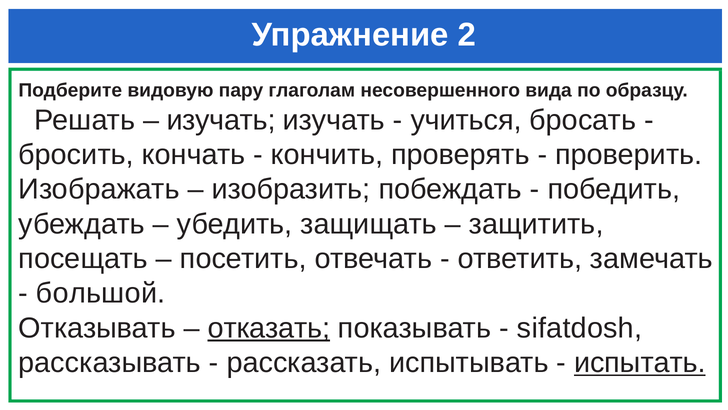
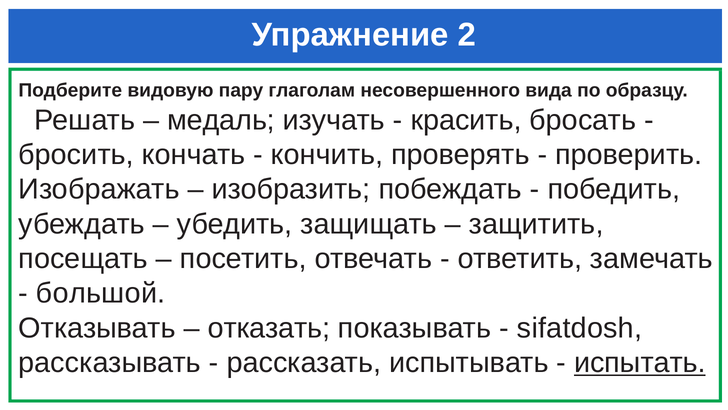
изучать: изучать -> медаль (221, 120)
учиться: учиться -> красить (466, 120)
отказать underline: present -> none (269, 328)
